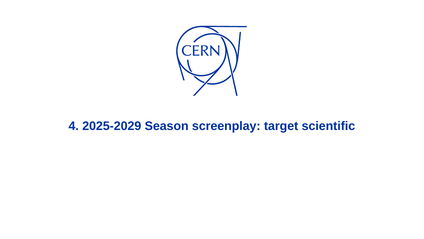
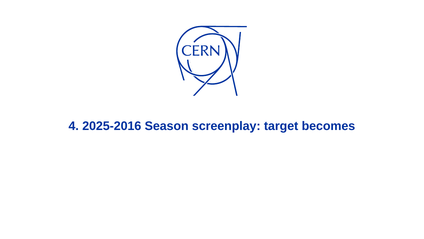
2025-2029: 2025-2029 -> 2025-2016 (112, 126)
scientific: scientific -> becomes (328, 126)
